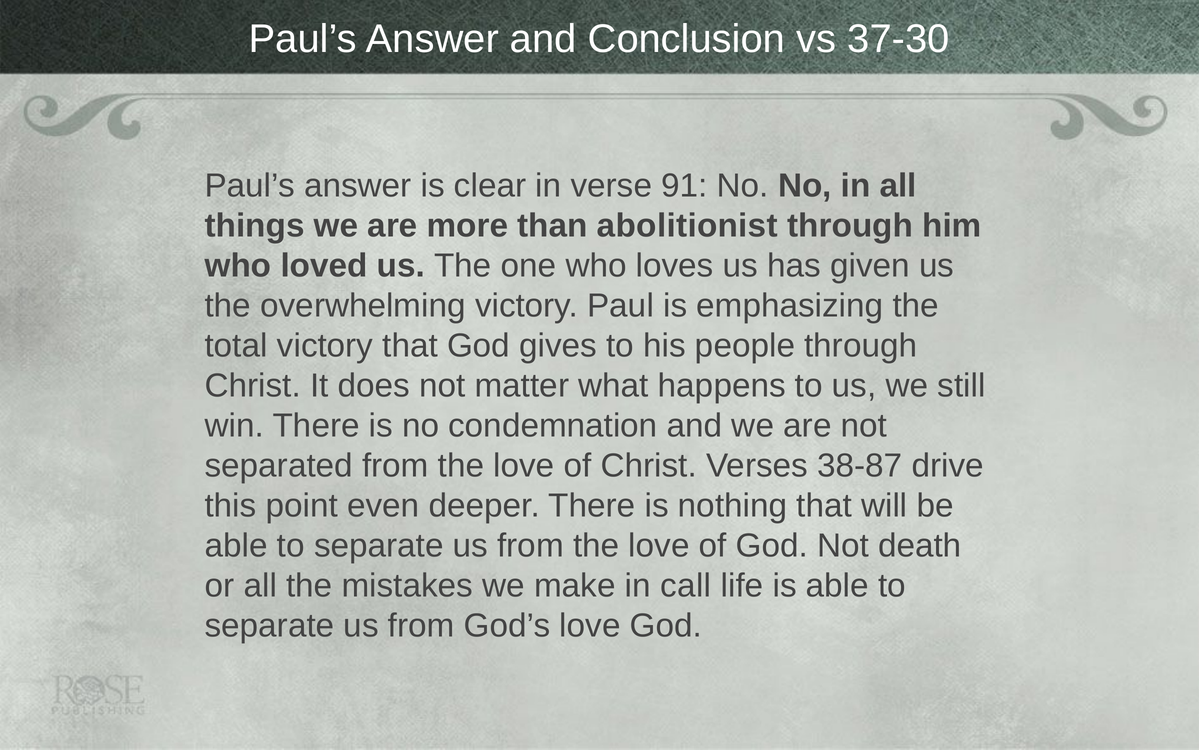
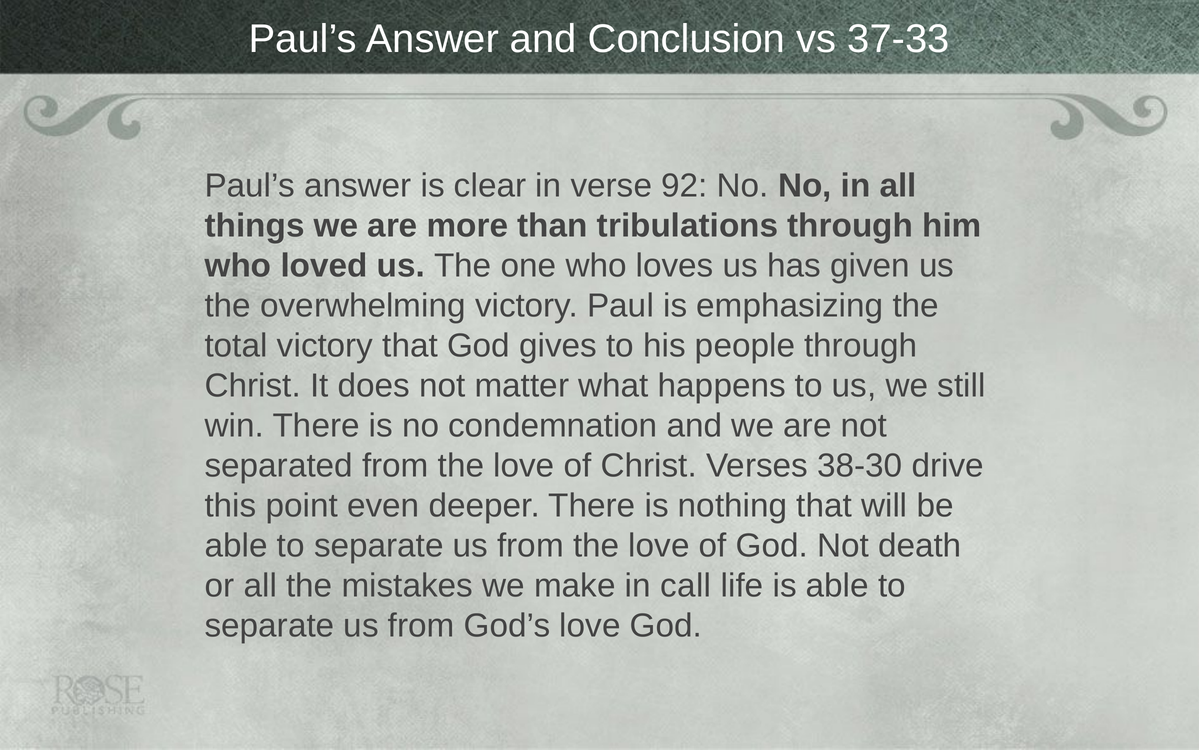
37-30: 37-30 -> 37-33 (898, 39)
91: 91 -> 92 (684, 186)
abolitionist: abolitionist -> tribulations (688, 226)
38-87: 38-87 -> 38-30 (860, 466)
